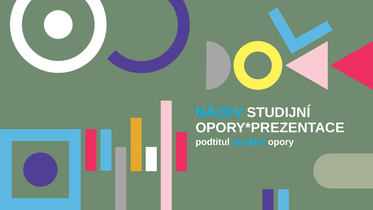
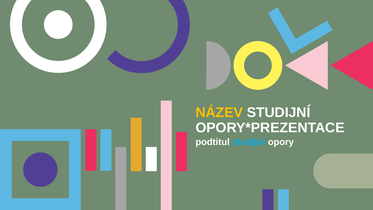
NÁZEV colour: light blue -> yellow (219, 112)
